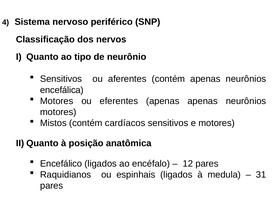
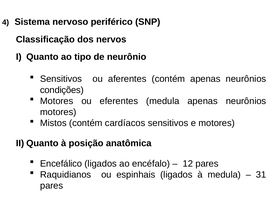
encefálica: encefálica -> condições (62, 90)
eferentes apenas: apenas -> medula (163, 101)
